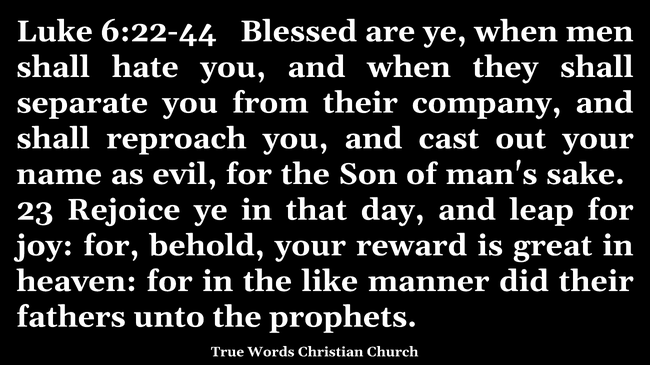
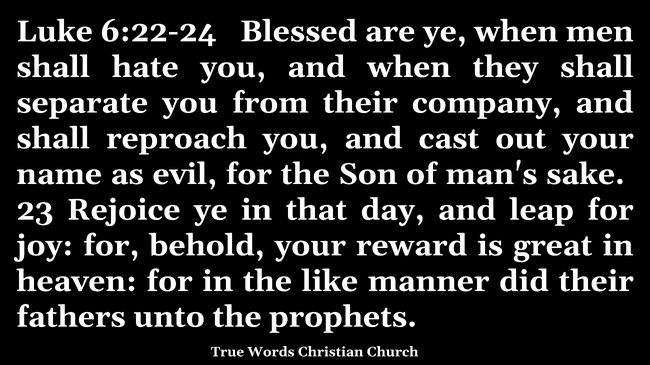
6:22-44: 6:22-44 -> 6:22-24 (159, 32)
